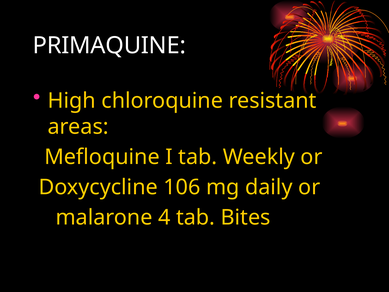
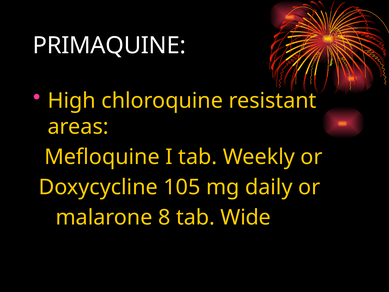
106: 106 -> 105 (182, 187)
4: 4 -> 8 (164, 217)
Bites: Bites -> Wide (246, 217)
